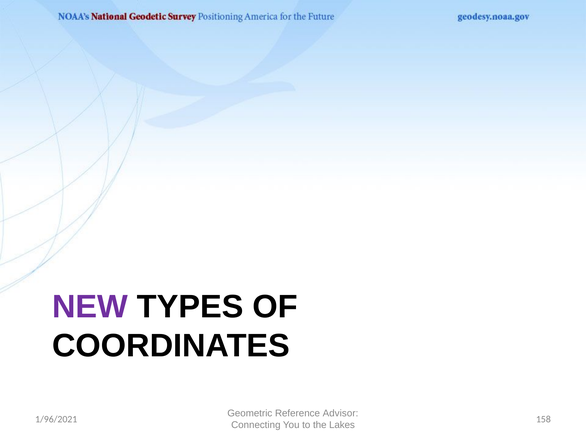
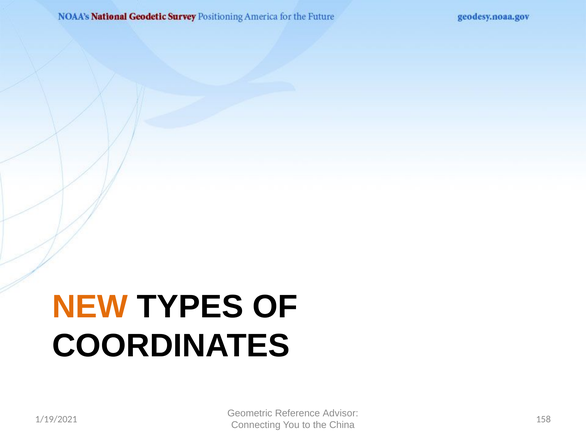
NEW colour: purple -> orange (90, 307)
1/96/2021: 1/96/2021 -> 1/19/2021 (56, 420)
Lakes: Lakes -> China (342, 426)
